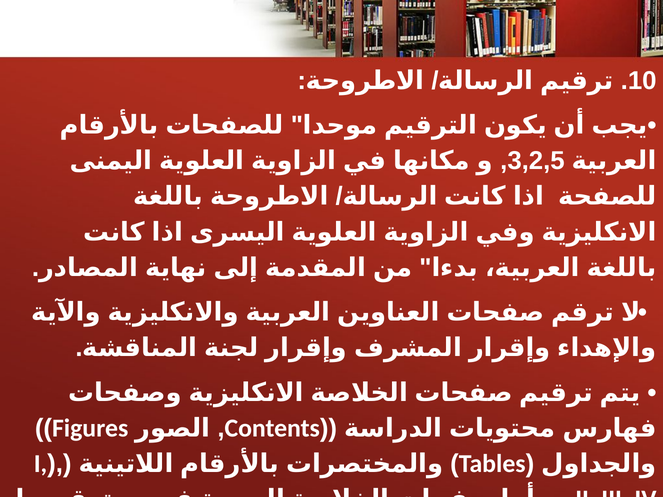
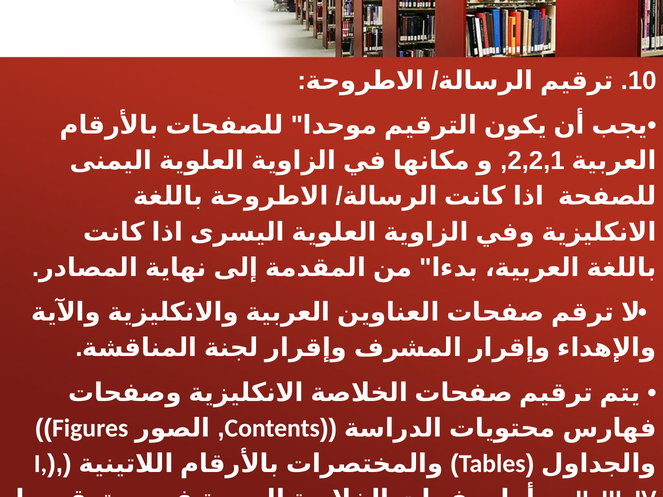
3,2,5: 3,2,5 -> 2,2,1 (536, 161)
